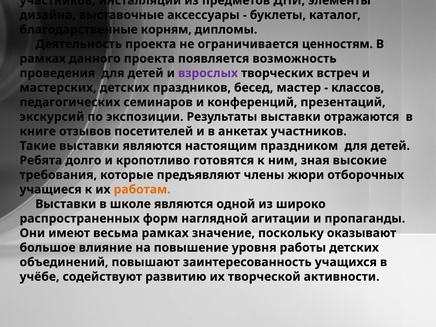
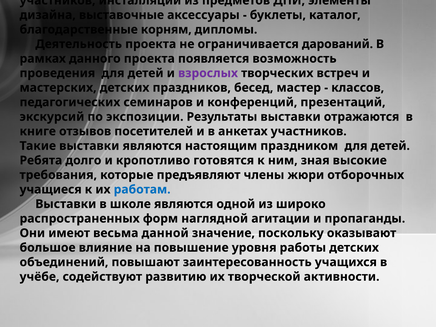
ценностям: ценностям -> дарований (337, 44)
работам colour: orange -> blue (142, 189)
весьма рамках: рамках -> данной (165, 233)
